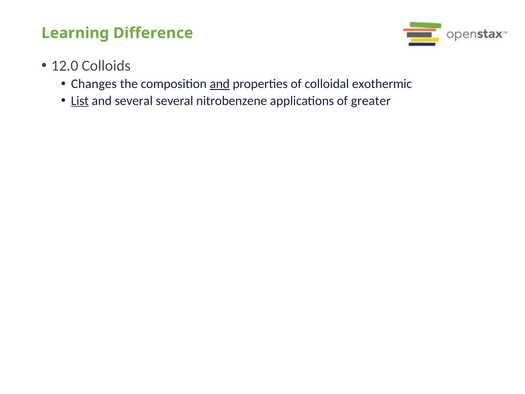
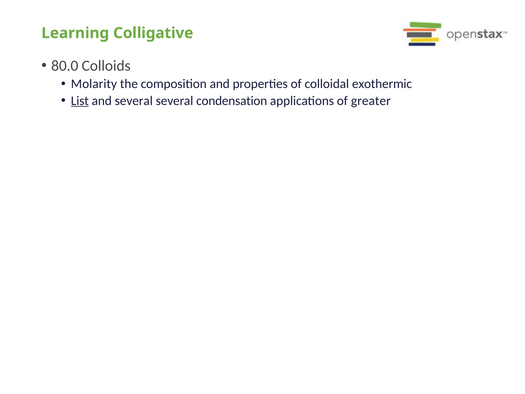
Difference: Difference -> Colligative (153, 33)
12.0: 12.0 -> 80.0 (65, 66)
Changes: Changes -> Molarity (94, 84)
and underline: present -> none (220, 84)
nitrobenzene: nitrobenzene -> condensation (232, 101)
